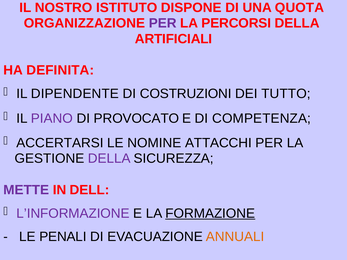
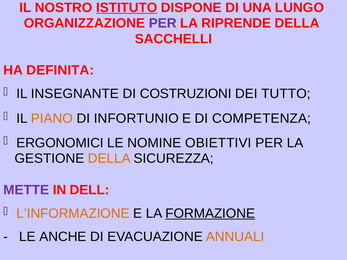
ISTITUTO underline: none -> present (127, 8)
QUOTA: QUOTA -> LUNGO (300, 8)
PERCORSI: PERCORSI -> RIPRENDE (236, 23)
ARTIFICIALI: ARTIFICIALI -> SACCHELLI (173, 39)
DIPENDENTE: DIPENDENTE -> INSEGNANTE (75, 94)
PIANO colour: purple -> orange (52, 118)
PROVOCATO: PROVOCATO -> INFORTUNIO (136, 118)
ACCERTARSI: ACCERTARSI -> ERGONOMICI (60, 143)
ATTACCHI: ATTACCHI -> OBIETTIVI (218, 143)
DELLA colour: purple -> orange (109, 159)
L’INFORMAZIONE colour: purple -> orange (73, 214)
PENALI: PENALI -> ANCHE (63, 237)
